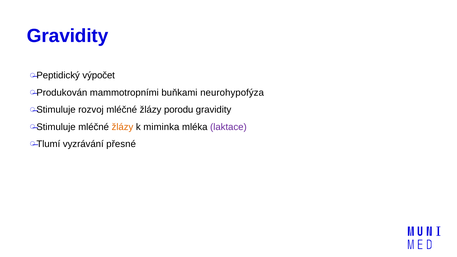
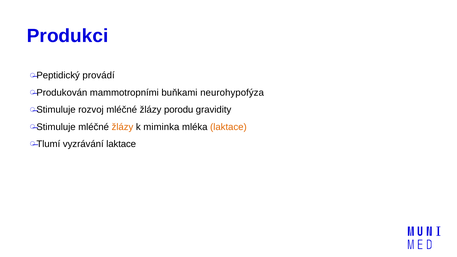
Gravidity: Gravidity -> Produkci (68, 36)
výpočet: výpočet -> provádí (99, 76)
laktace colour: purple -> orange (228, 127)
vyzrávání přesné: přesné -> laktace (121, 144)
